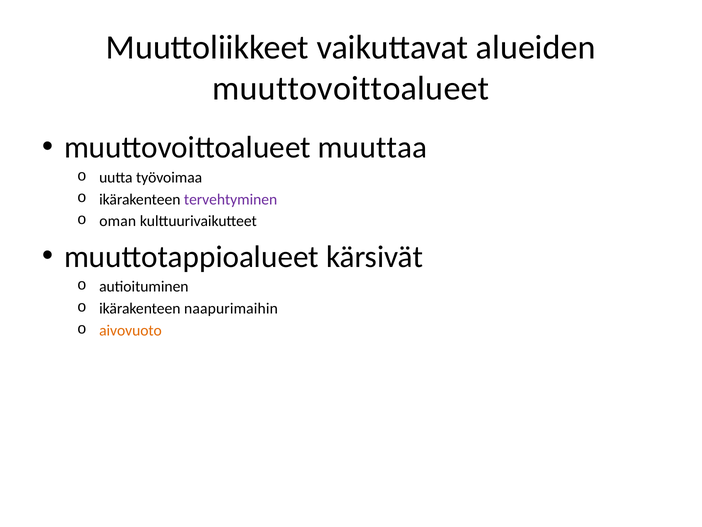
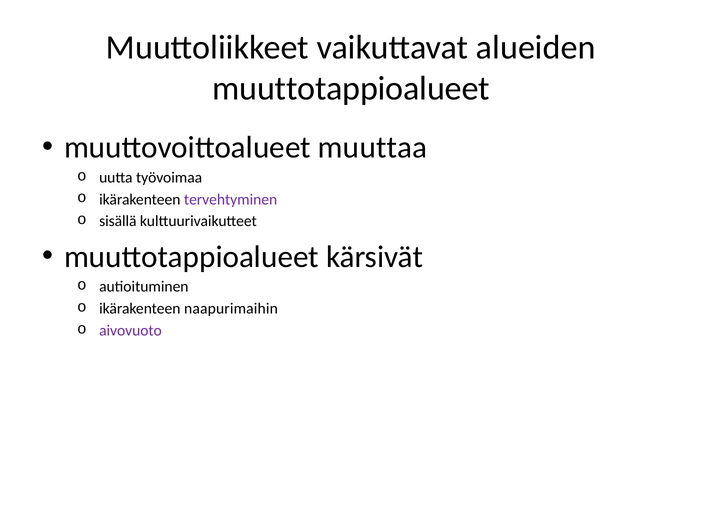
muuttovoittoalueet: muuttovoittoalueet -> muuttotappioalueet (351, 88)
oman: oman -> sisällä (118, 221)
aivovuoto colour: orange -> purple (130, 330)
